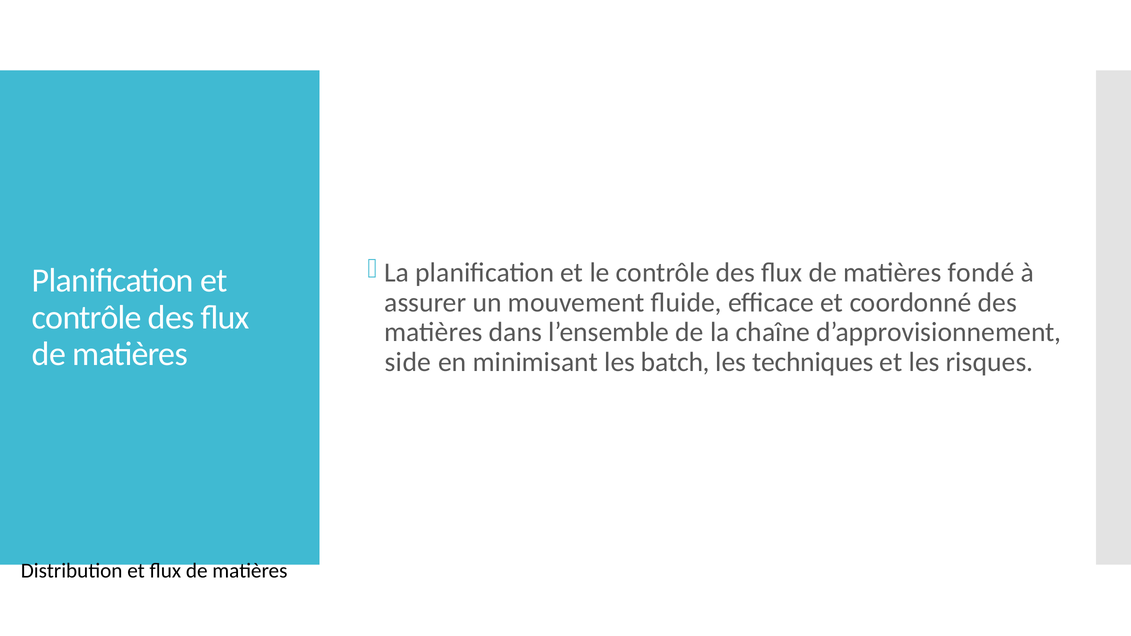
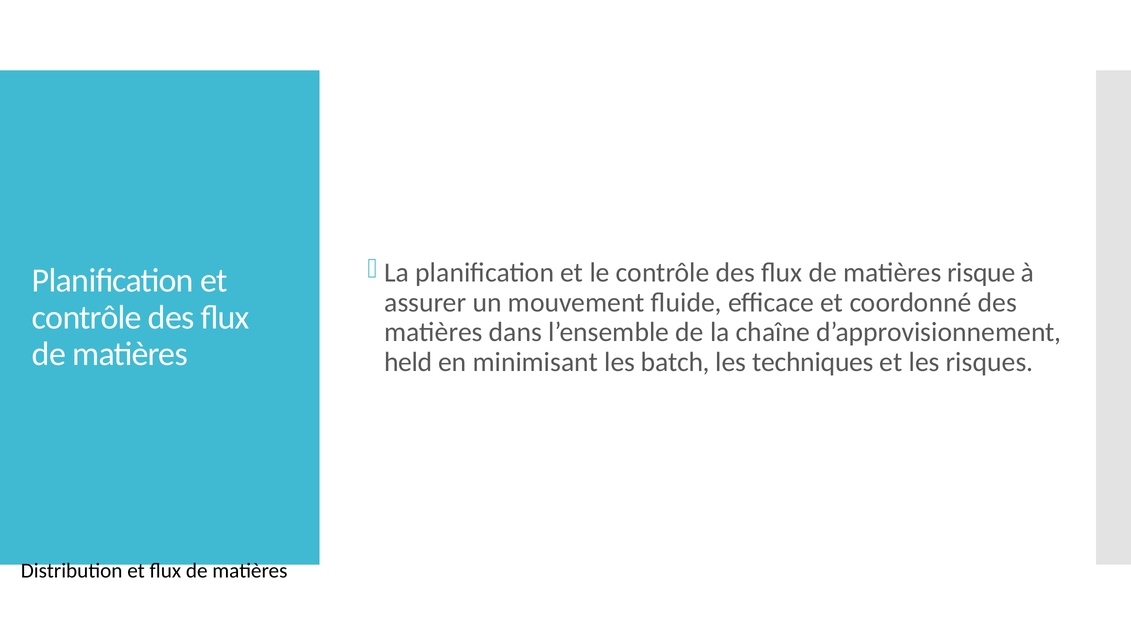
fondé: fondé -> risque (981, 273)
side: side -> held (408, 362)
